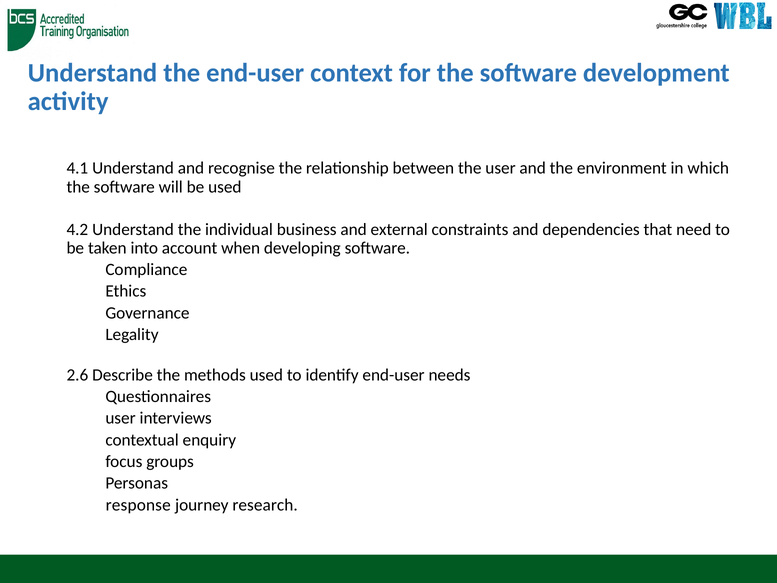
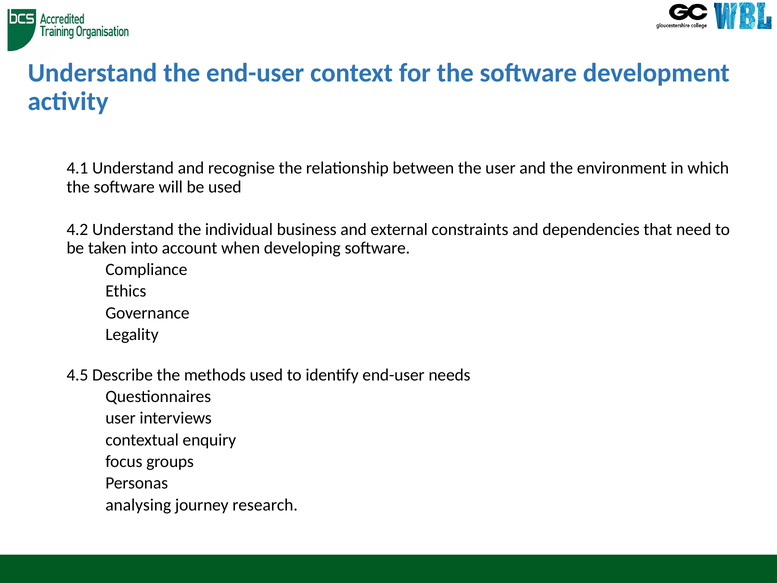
2.6: 2.6 -> 4.5 (77, 375)
response: response -> analysing (138, 505)
